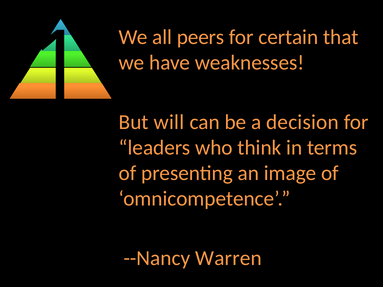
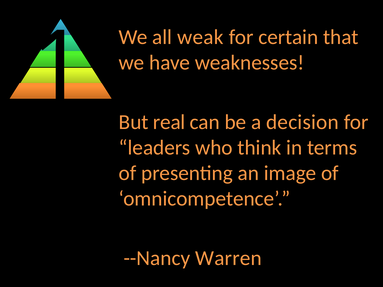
peers: peers -> weak (200, 37)
will: will -> real (169, 122)
